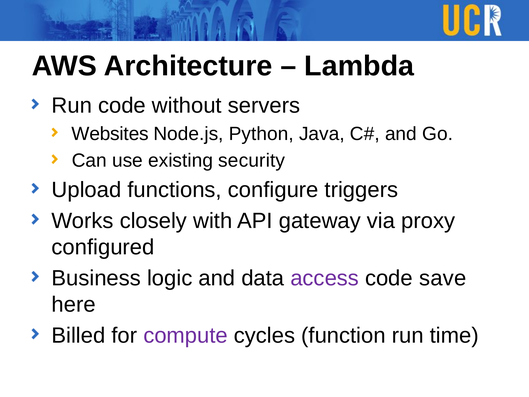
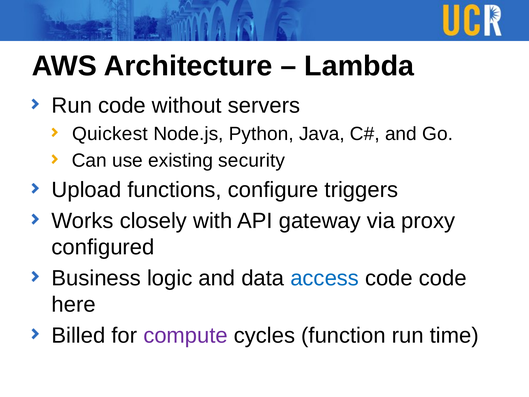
Websites: Websites -> Quickest (110, 134)
access colour: purple -> blue (325, 278)
code save: save -> code (443, 278)
